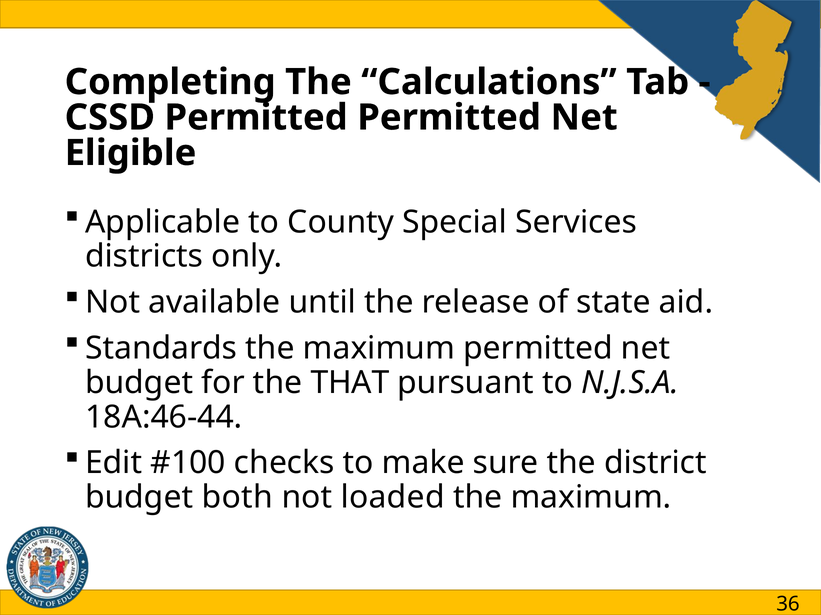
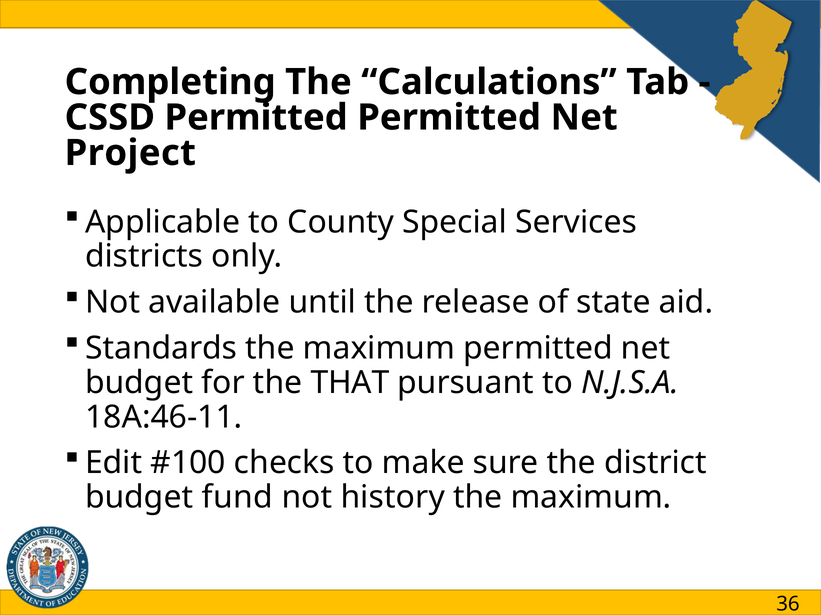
Eligible: Eligible -> Project (130, 153)
18A:46-44: 18A:46-44 -> 18A:46-11 (164, 418)
both: both -> fund (237, 498)
loaded: loaded -> history (393, 498)
